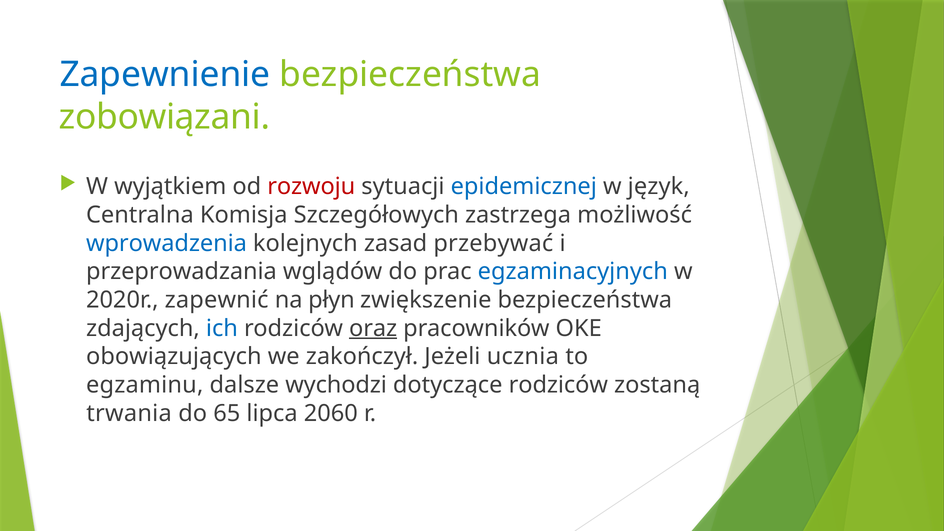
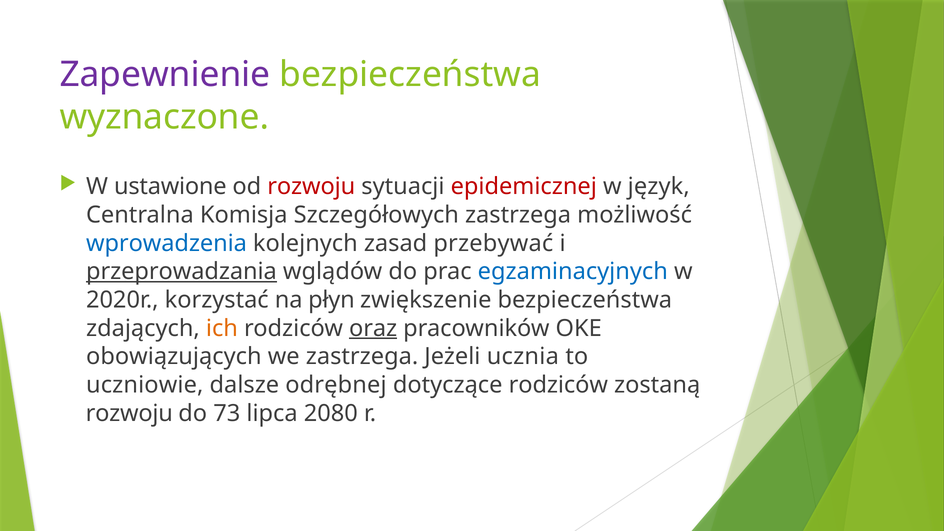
Zapewnienie colour: blue -> purple (165, 74)
zobowiązani: zobowiązani -> wyznaczone (164, 117)
wyjątkiem: wyjątkiem -> ustawione (170, 187)
epidemicznej colour: blue -> red (524, 187)
przeprowadzania underline: none -> present (181, 272)
zapewnić: zapewnić -> korzystać (217, 300)
ich colour: blue -> orange (222, 328)
we zakończył: zakończył -> zastrzega (362, 357)
egzaminu: egzaminu -> uczniowie (145, 385)
wychodzi: wychodzi -> odrębnej (336, 385)
trwania: trwania -> rozwoju (129, 413)
65: 65 -> 73 (227, 413)
2060: 2060 -> 2080 (331, 413)
